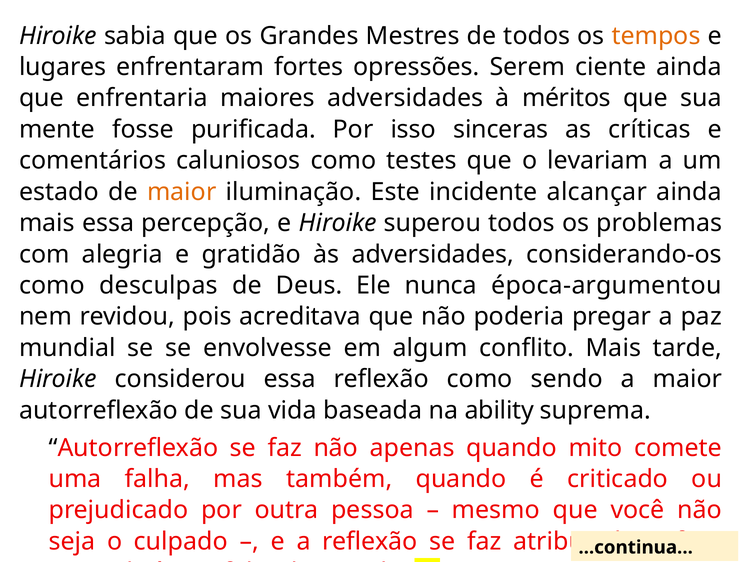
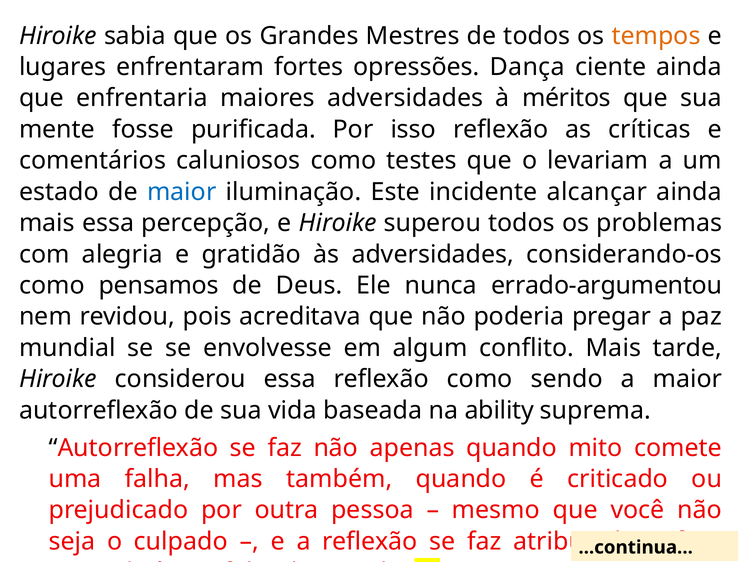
Serem: Serem -> Dança (527, 67)
isso sinceras: sinceras -> reflexão (501, 130)
maior colour: orange -> blue (182, 192)
desculpas: desculpas -> pensamos (159, 286)
época-argumentou: época-argumentou -> errado-argumentou (607, 286)
